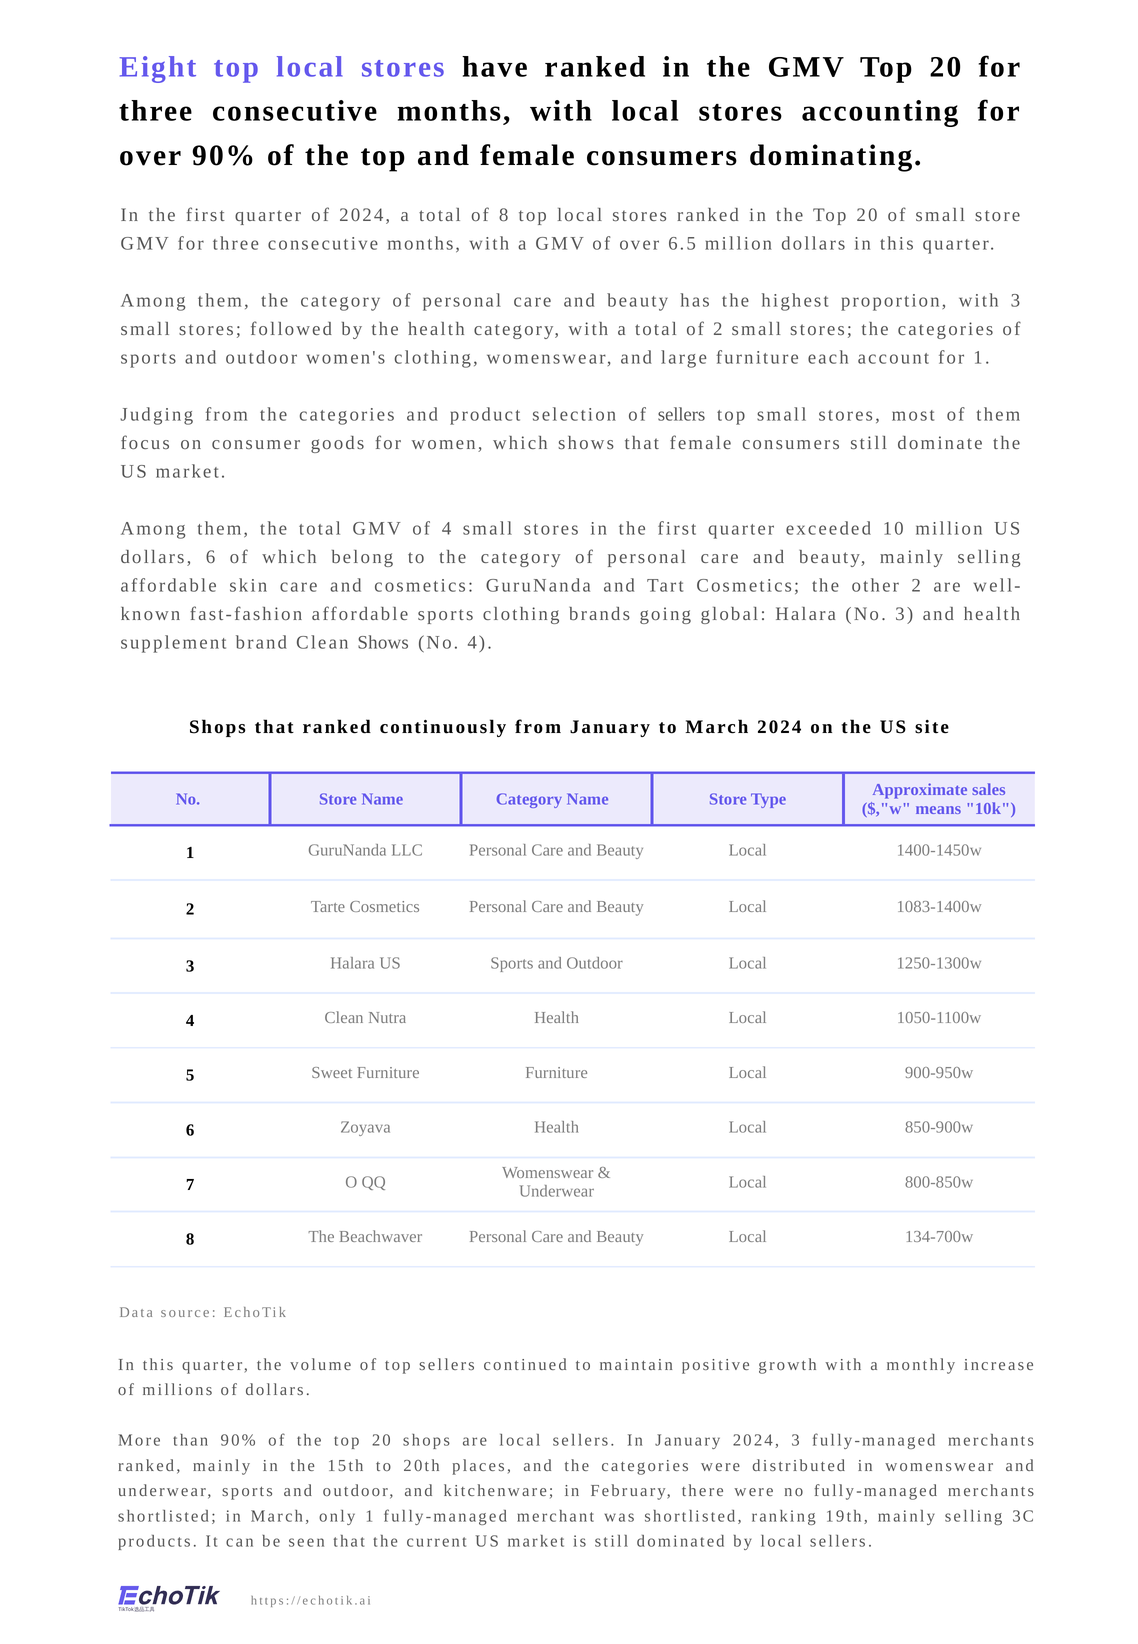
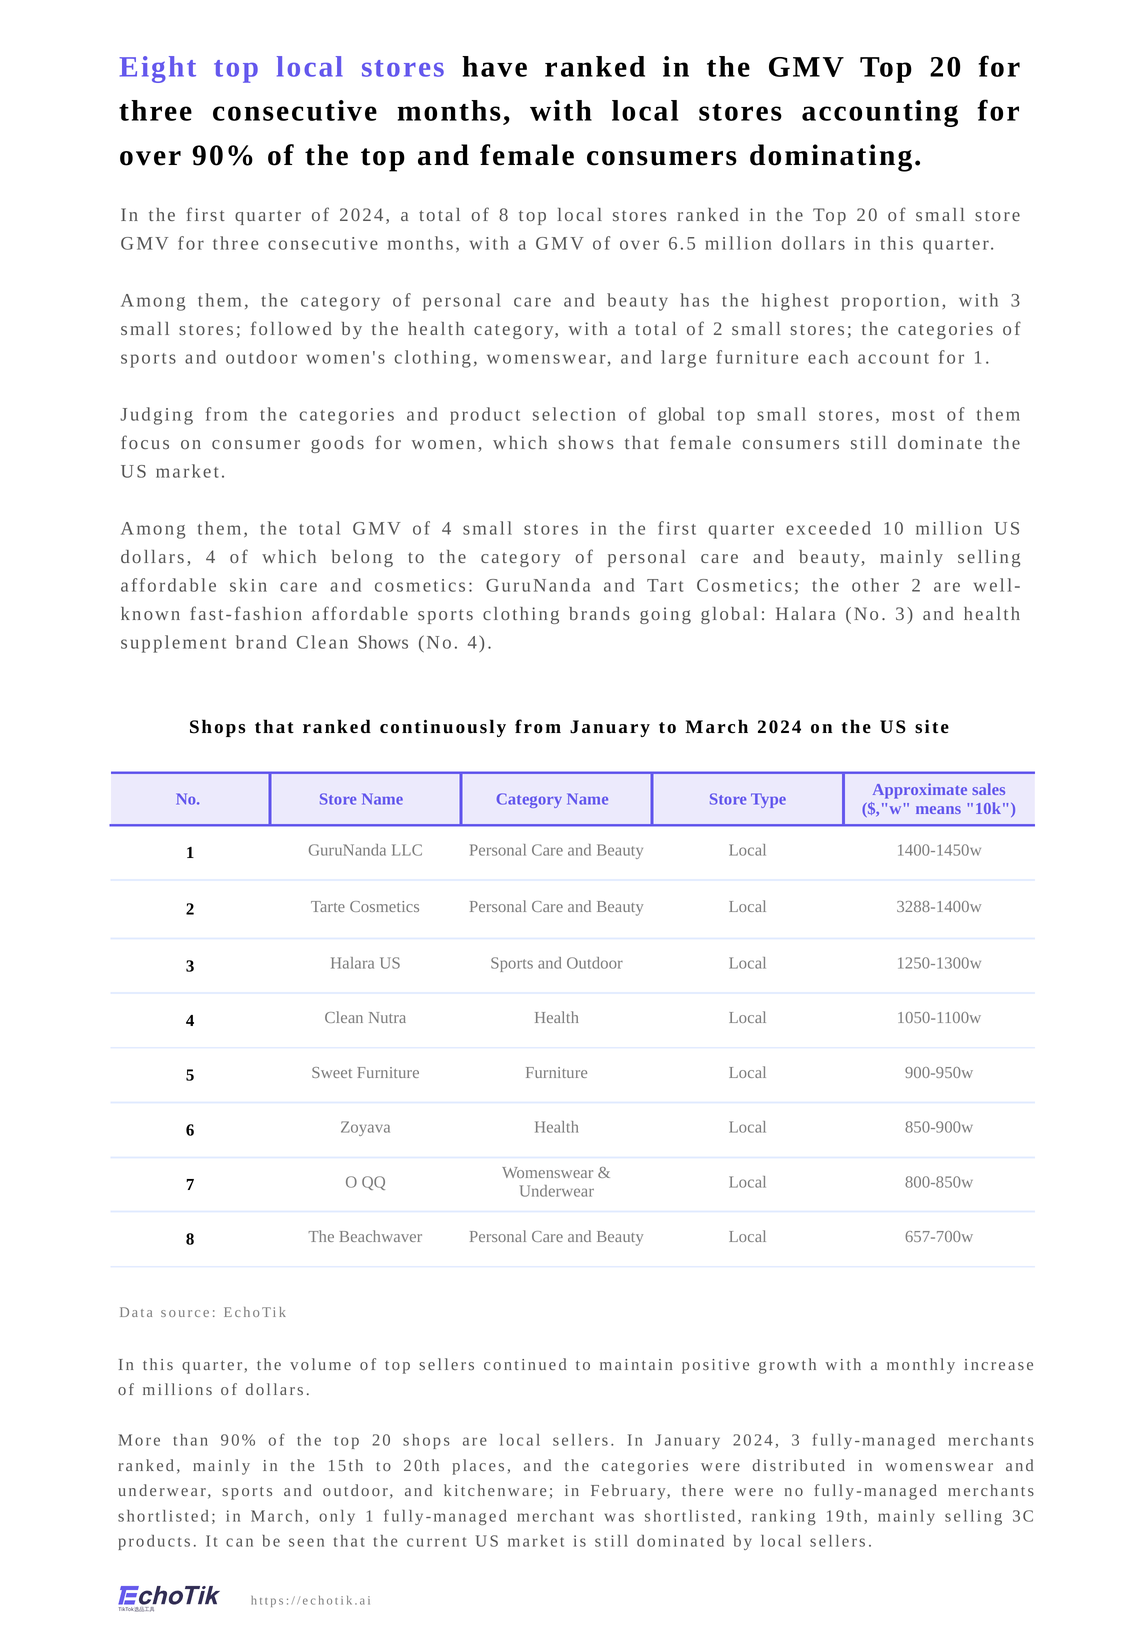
of sellers: sellers -> global (681, 414)
dollars 6: 6 -> 4 (211, 557)
1083-1400w: 1083-1400w -> 3288-1400w (939, 907)
134-700w: 134-700w -> 657-700w (939, 1237)
